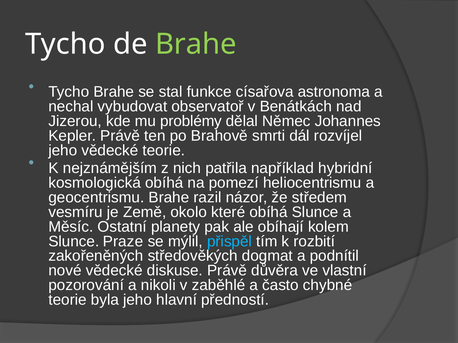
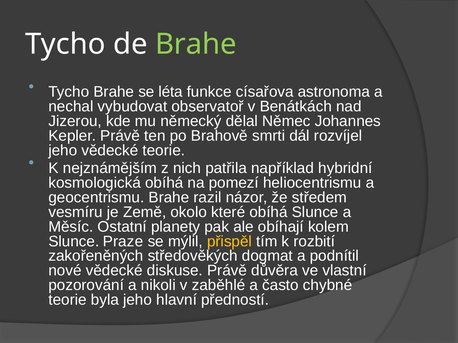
stal: stal -> léta (171, 92)
problémy: problémy -> německý (191, 121)
přispěl colour: light blue -> yellow (230, 242)
